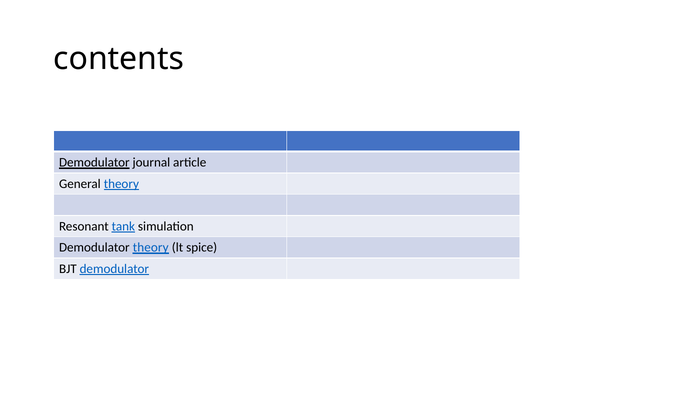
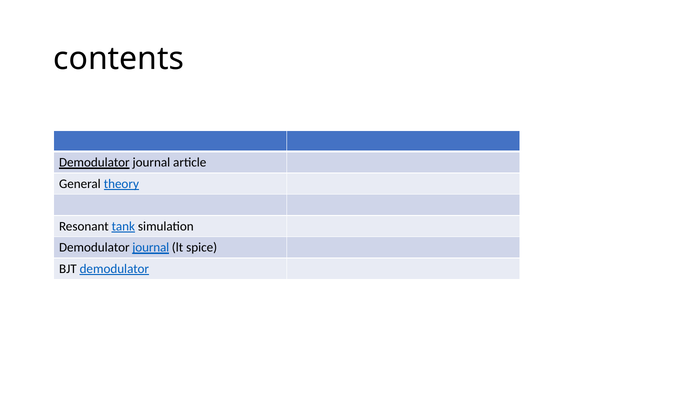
theory: theory -> journal (151, 248)
